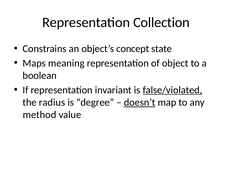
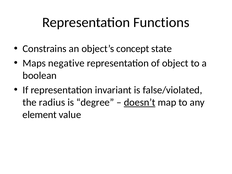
Collection: Collection -> Functions (161, 22)
meaning: meaning -> negative (66, 63)
false/violated underline: present -> none (172, 90)
method: method -> element (40, 115)
